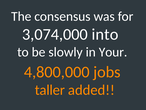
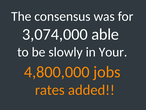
into: into -> able (105, 34)
taller: taller -> rates (50, 90)
